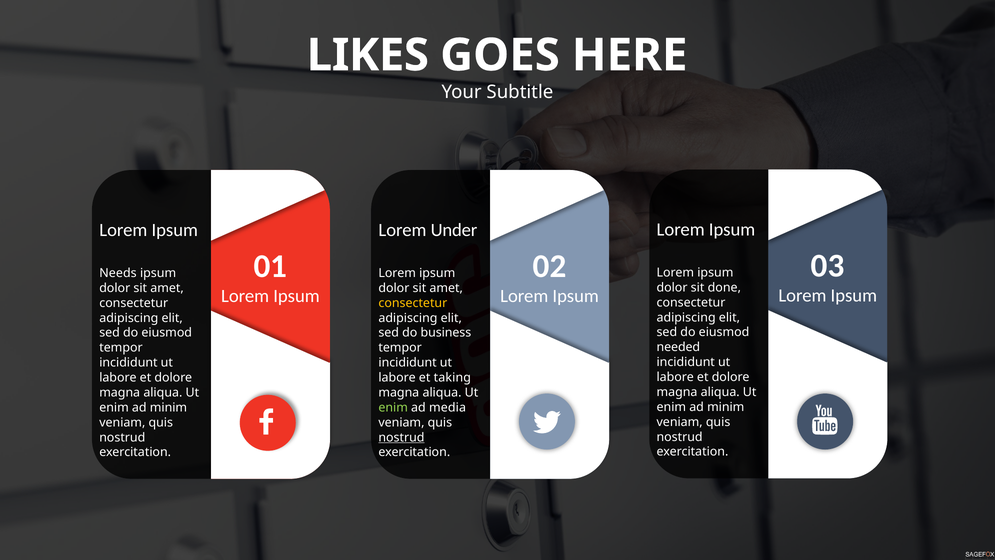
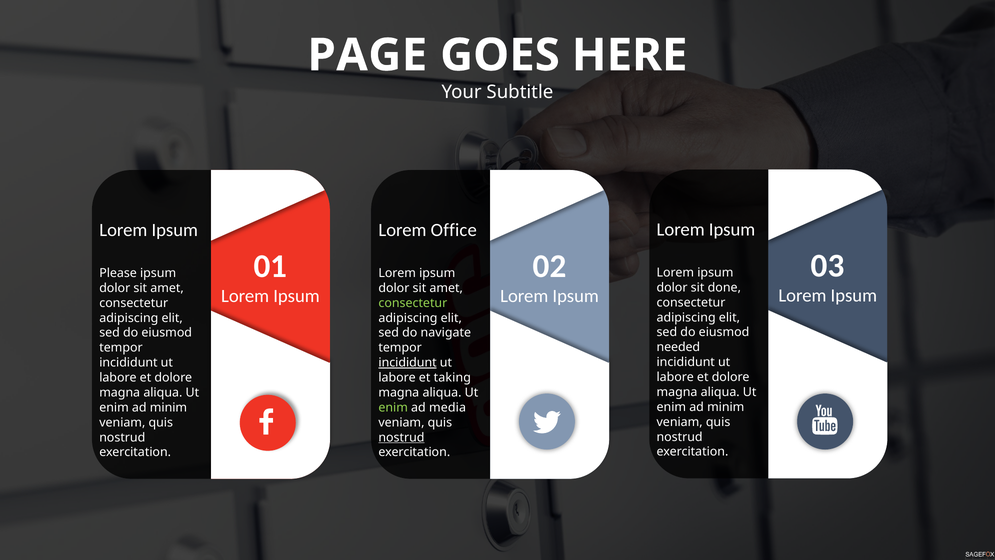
LIKES: LIKES -> PAGE (367, 55)
Under: Under -> Office (454, 230)
Needs: Needs -> Please (118, 273)
consectetur colour: yellow -> light green (413, 303)
business: business -> navigate (446, 333)
incididunt underline: none -> present (408, 363)
